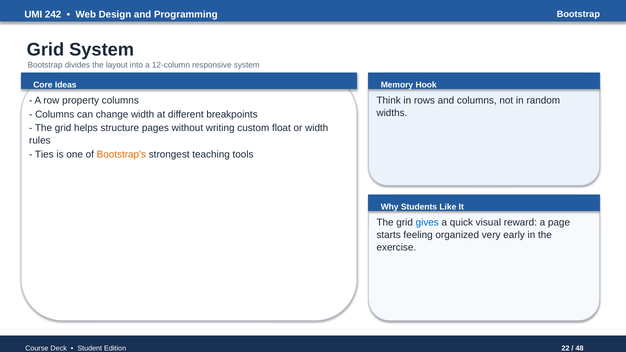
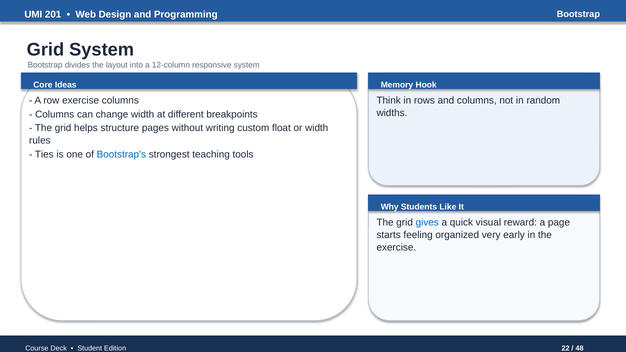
242: 242 -> 201 (53, 15)
row property: property -> exercise (81, 101)
Bootstrap's colour: orange -> blue (121, 154)
